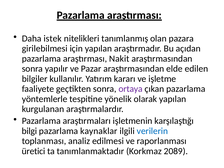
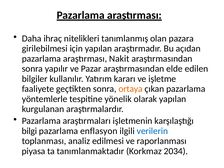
istek: istek -> ihraç (53, 38)
ortaya colour: purple -> orange (131, 89)
kaynaklar: kaynaklar -> enflasyon (99, 131)
üretici: üretici -> piyasa (34, 151)
2089: 2089 -> 2034 (176, 151)
